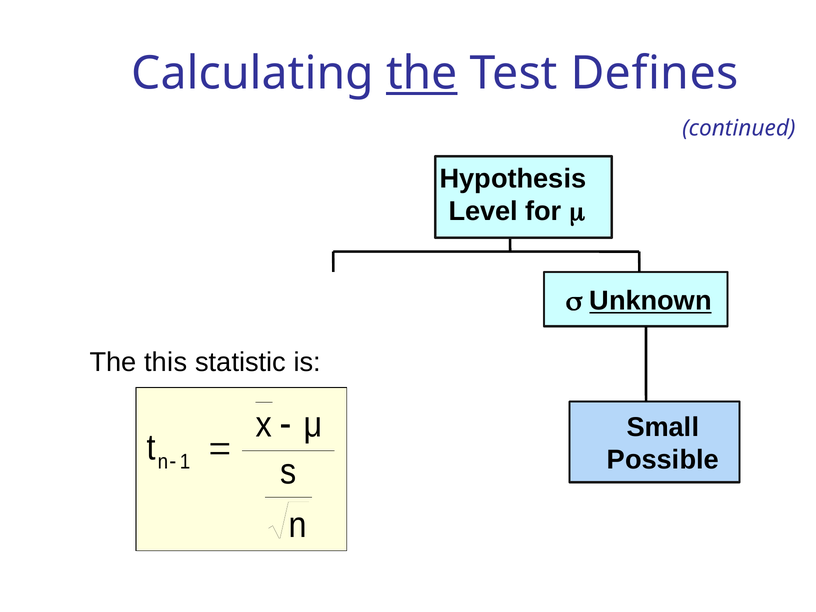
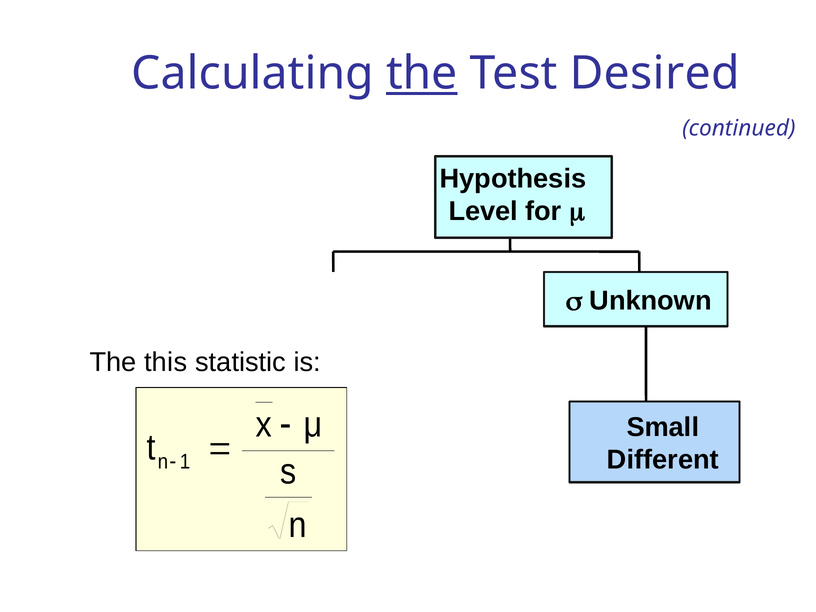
Defines: Defines -> Desired (655, 74)
Unknown underline: present -> none (651, 301)
Possible: Possible -> Different (663, 460)
